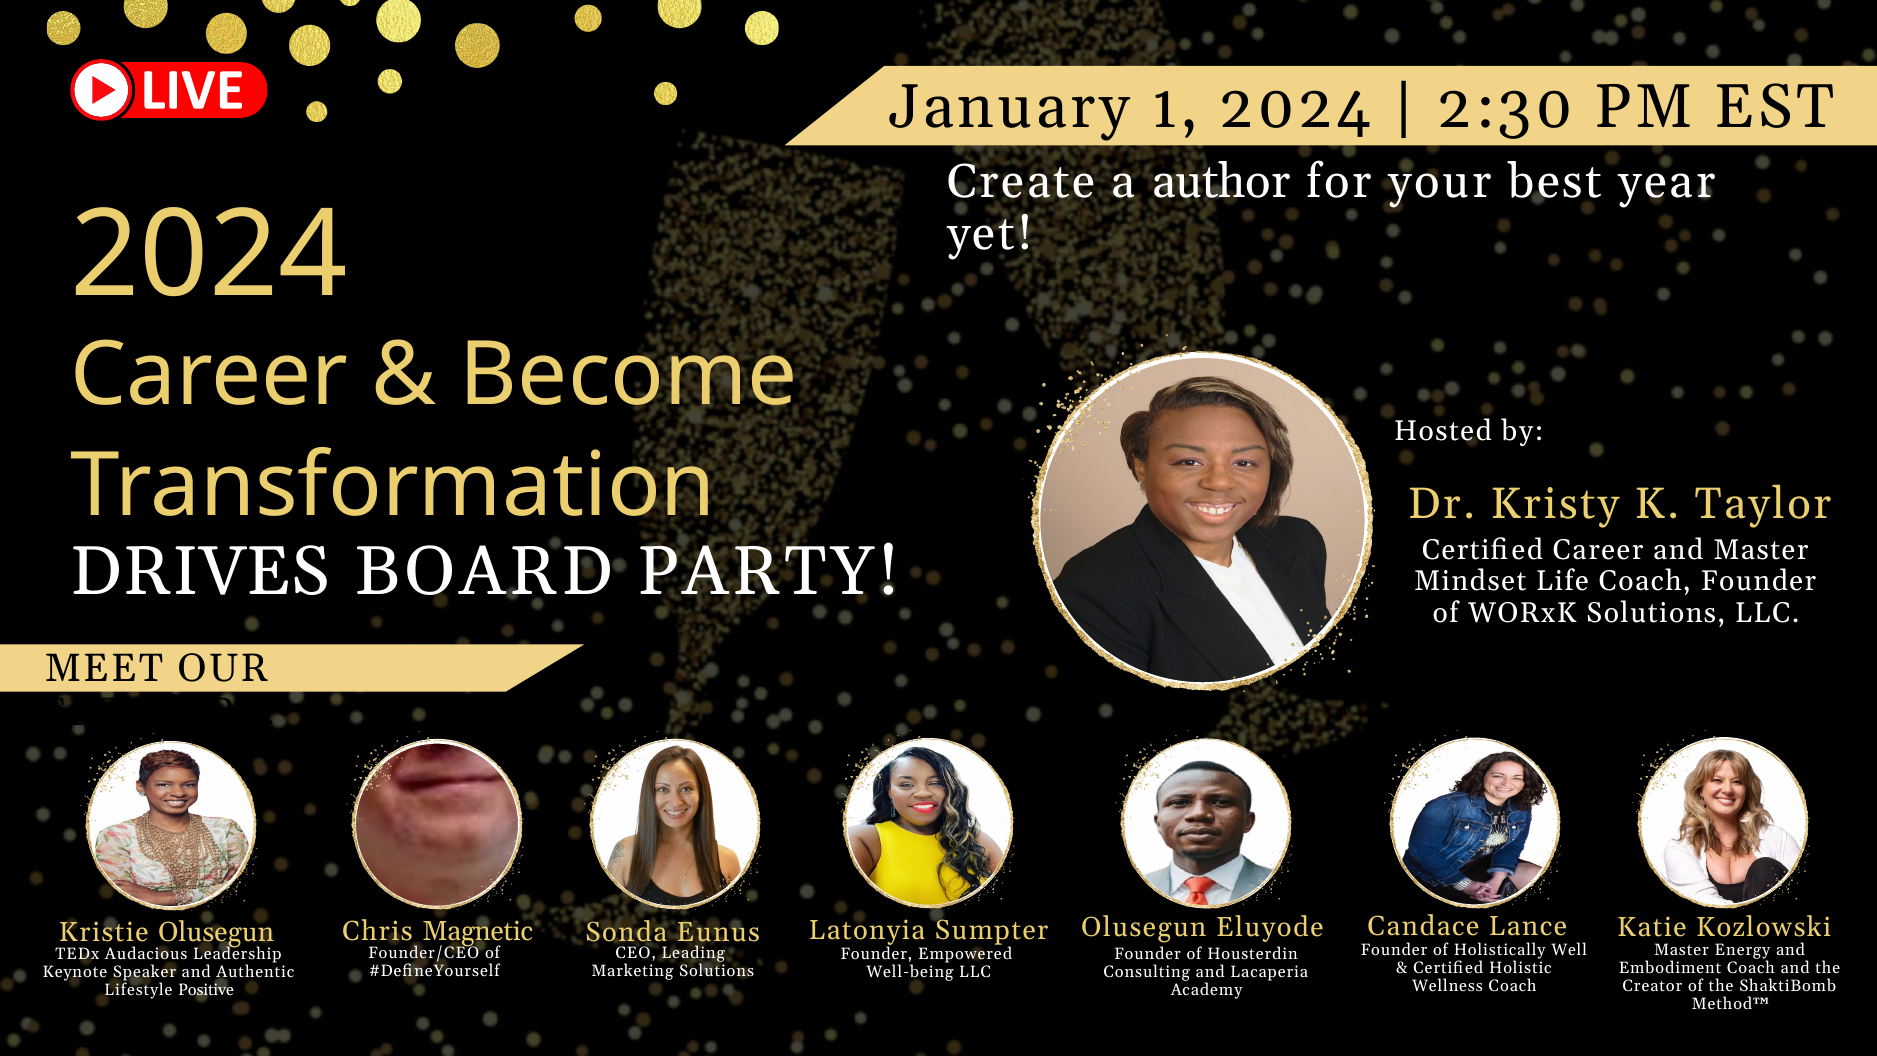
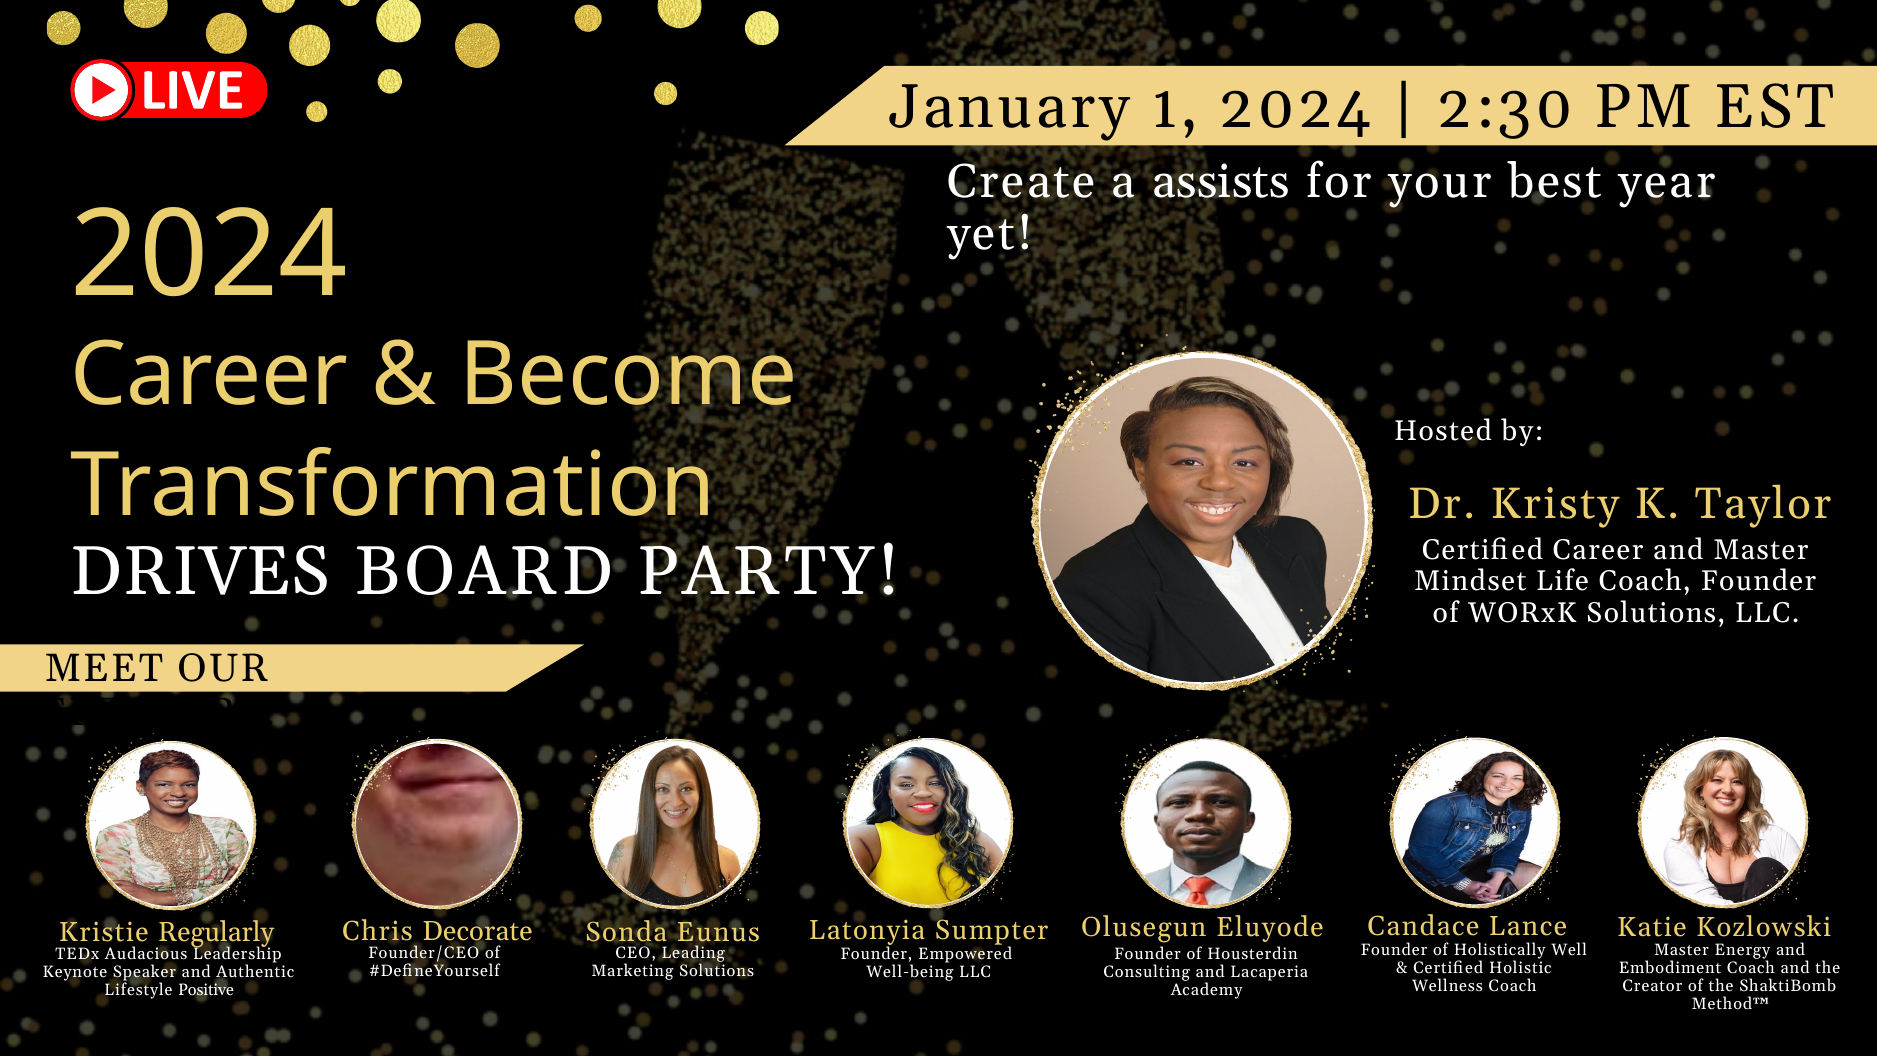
author: author -> assists (1221, 182)
Magnetic: Magnetic -> Decorate (477, 932)
Kristie Olusegun: Olusegun -> Regularly (216, 932)
